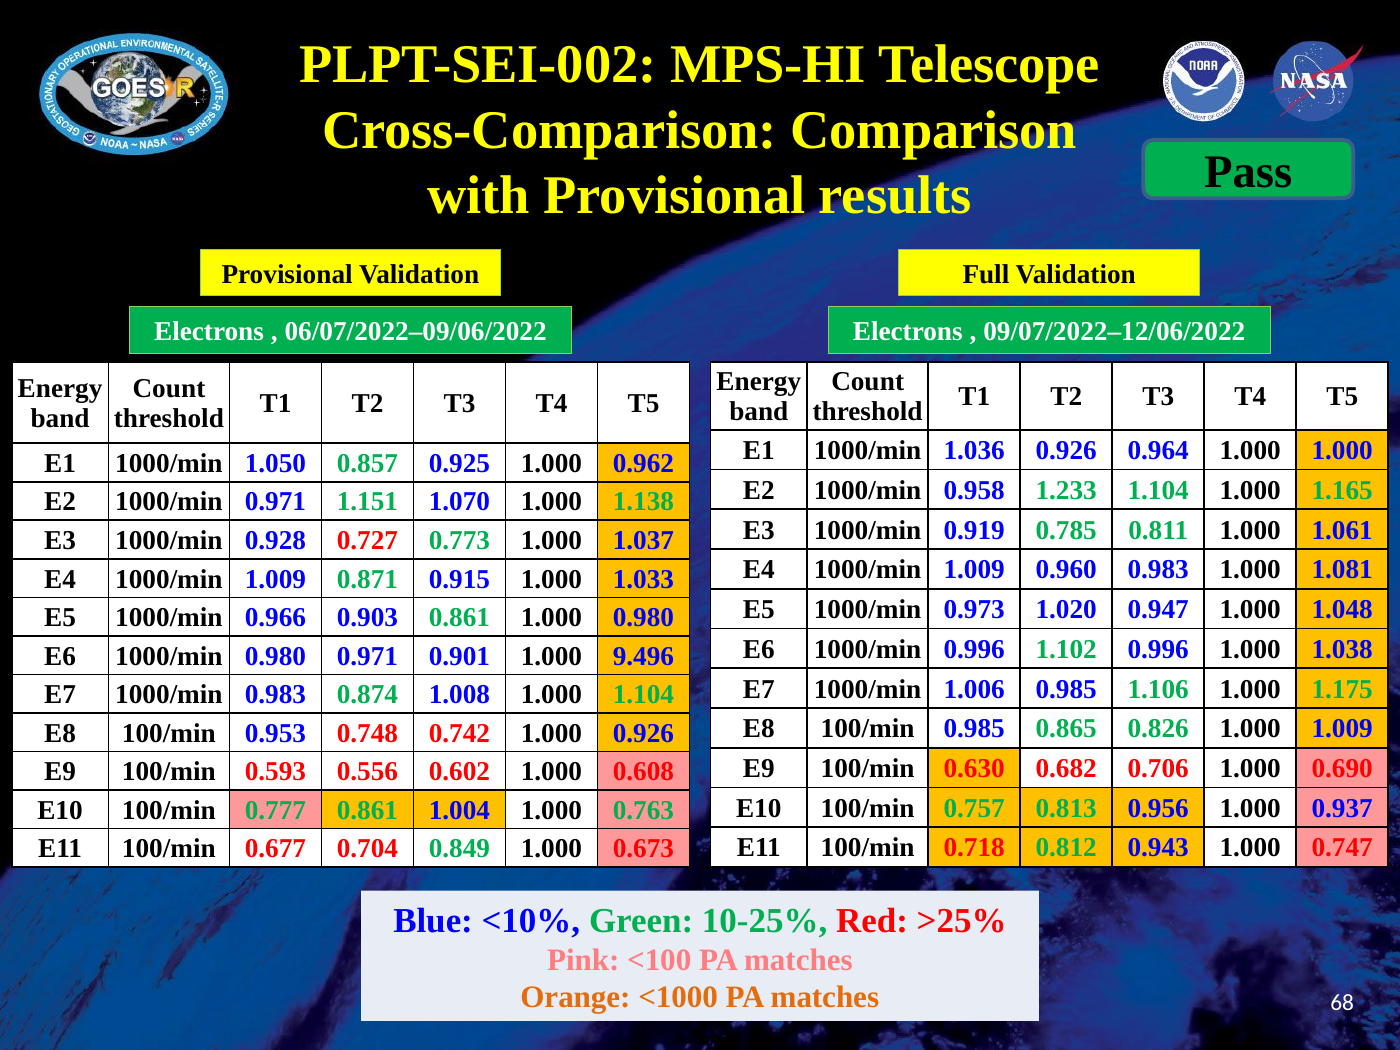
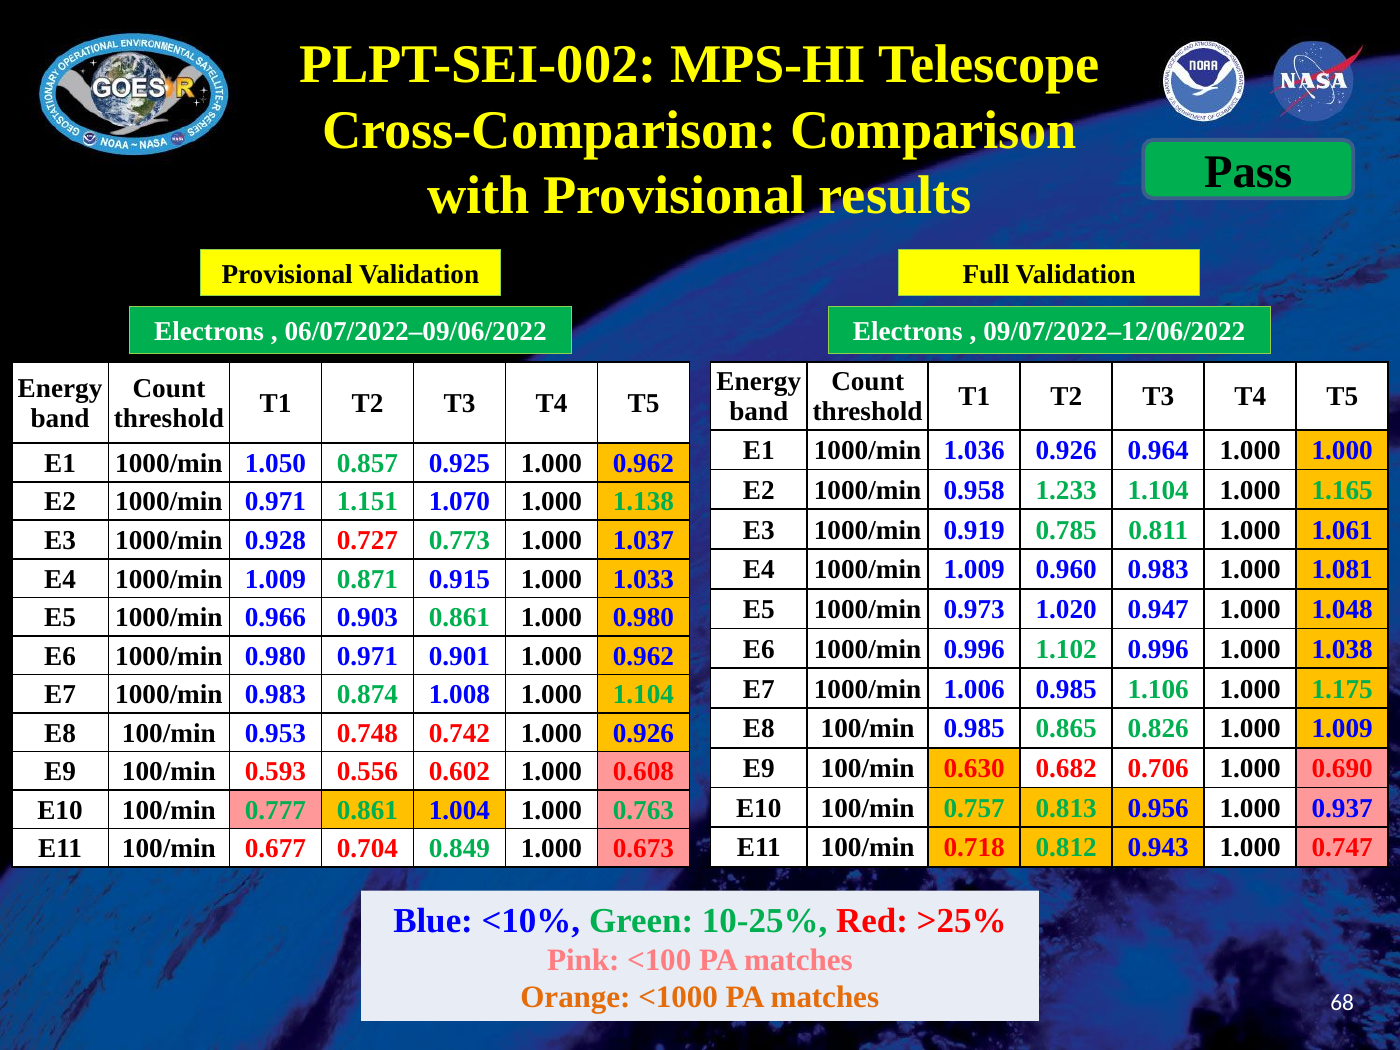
0.901 1.000 9.496: 9.496 -> 0.962 (643, 656)
